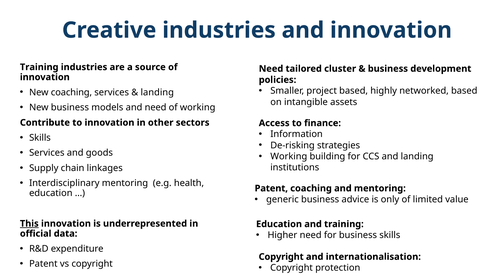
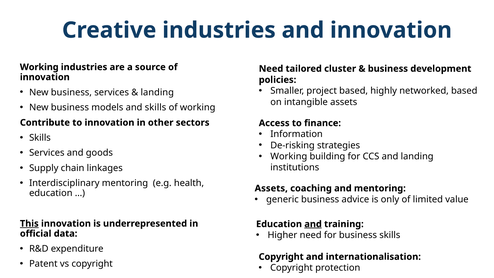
Training: Training -> Working (39, 67)
coaching: coaching -> business (71, 92)
and need: need -> skills (156, 107)
Patent: Patent -> Assets (271, 188)
and underline: none -> present (313, 224)
